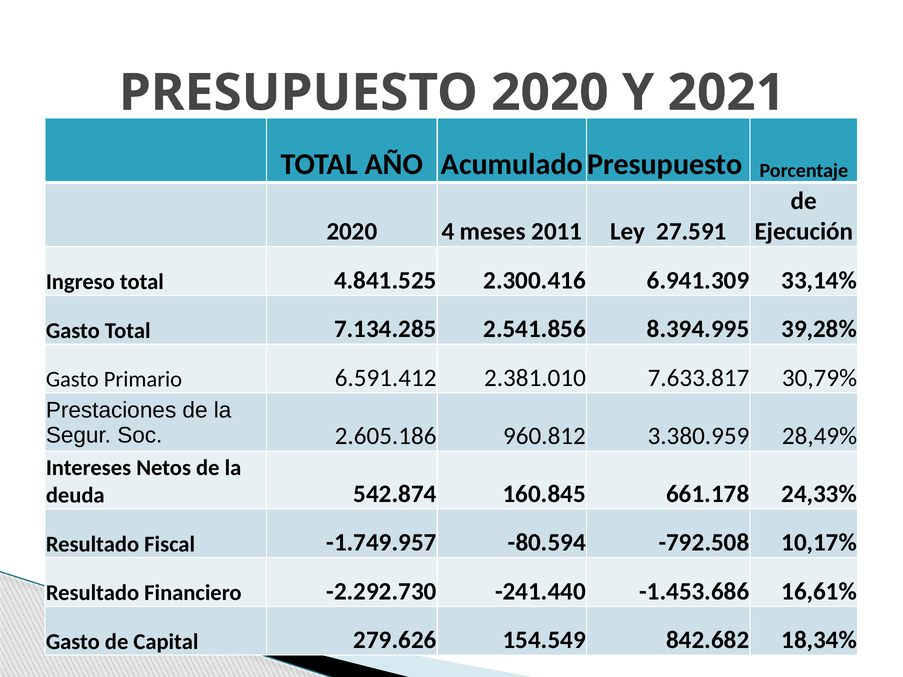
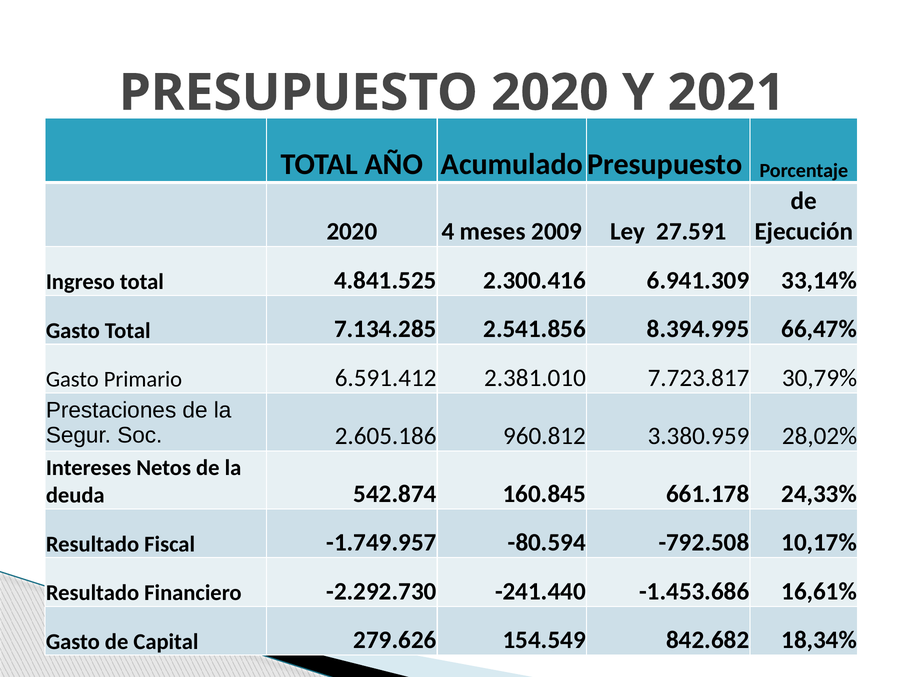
2011: 2011 -> 2009 (557, 232)
39,28%: 39,28% -> 66,47% (819, 329)
7.633.817: 7.633.817 -> 7.723.817 (699, 378)
28,49%: 28,49% -> 28,02% (820, 436)
